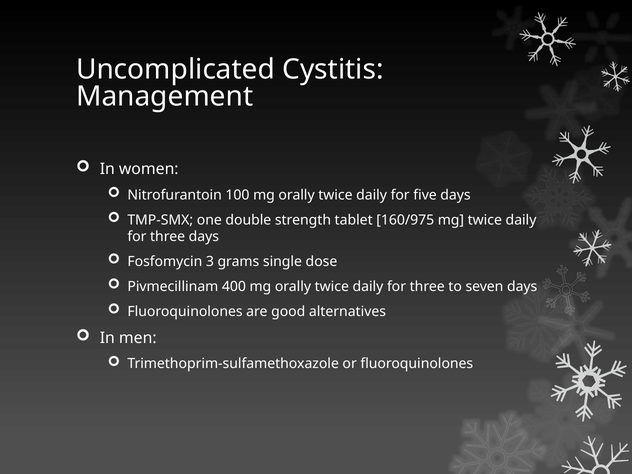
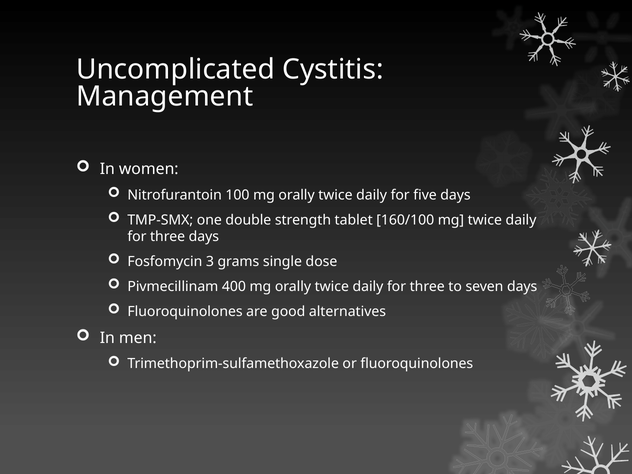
160/975: 160/975 -> 160/100 (405, 220)
